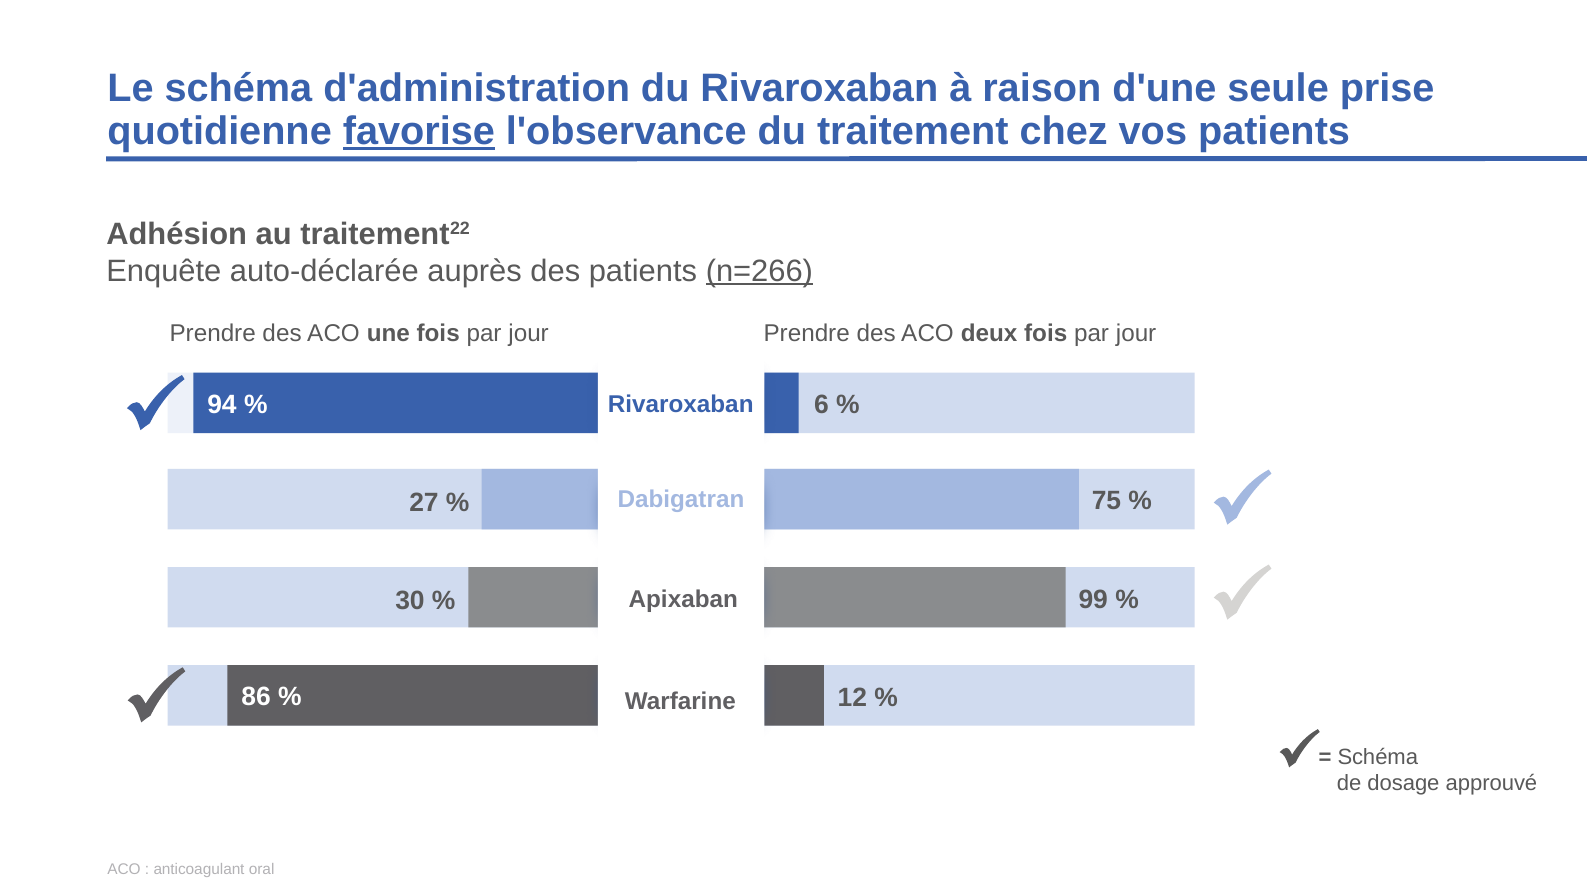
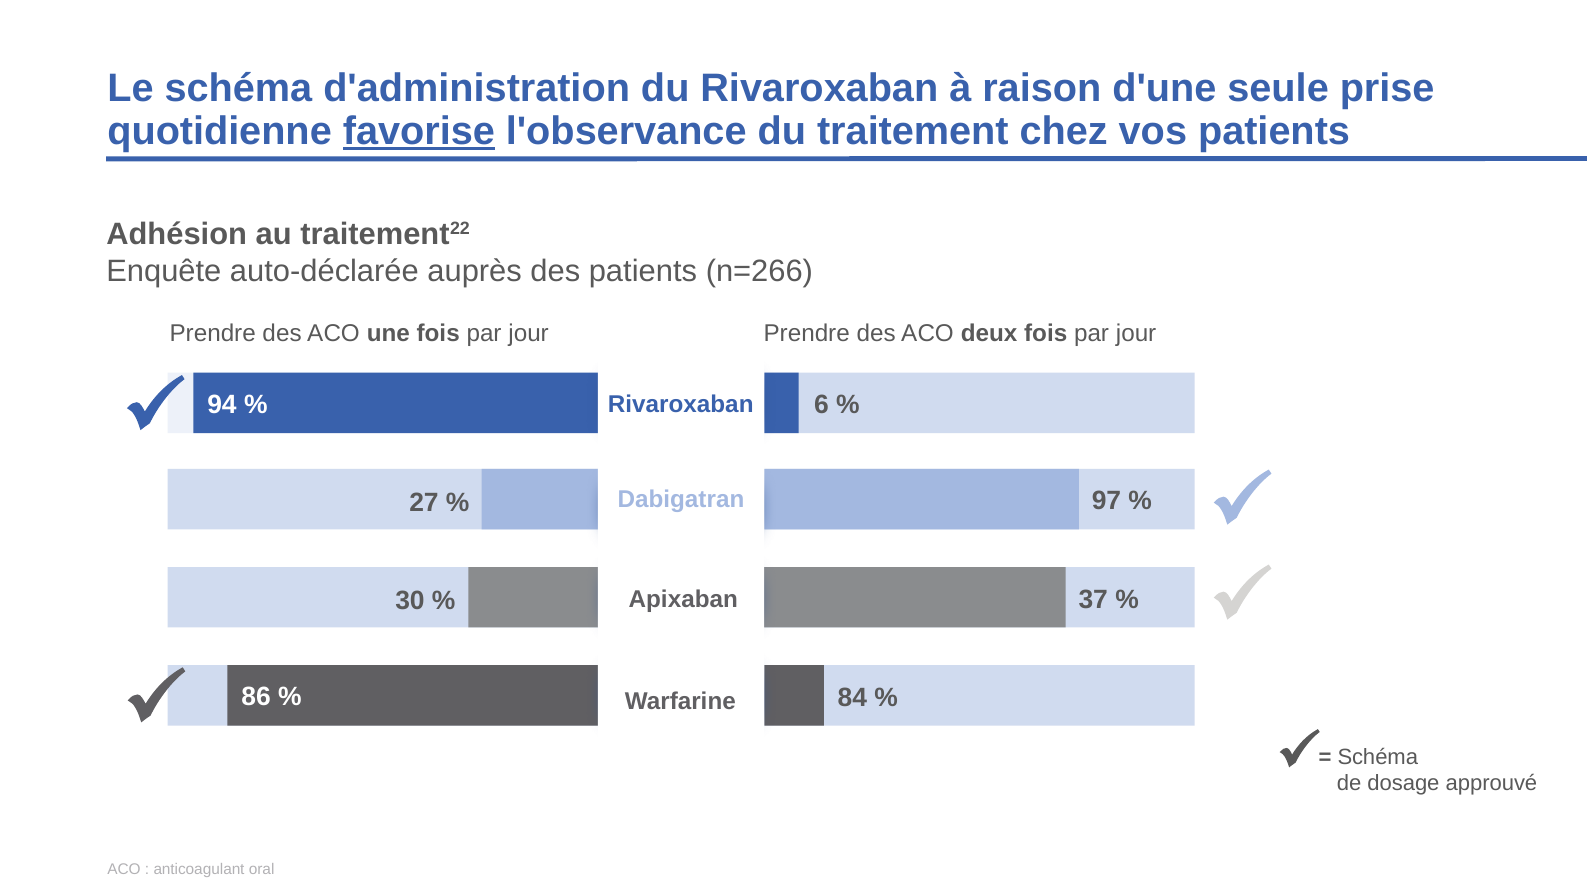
n=266 underline: present -> none (759, 271)
75: 75 -> 97 (1106, 501)
99: 99 -> 37 (1093, 599)
12: 12 -> 84 (852, 697)
